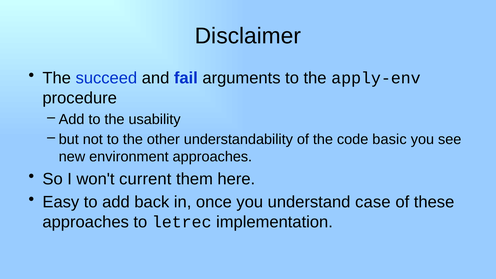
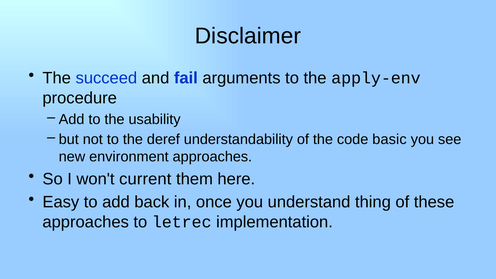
other: other -> deref (163, 140)
case: case -> thing (373, 202)
